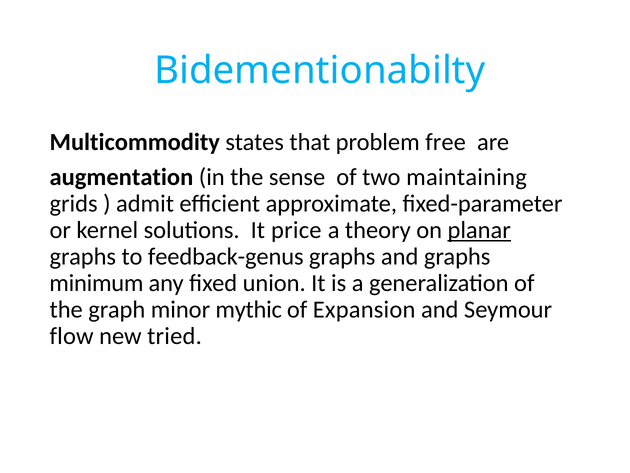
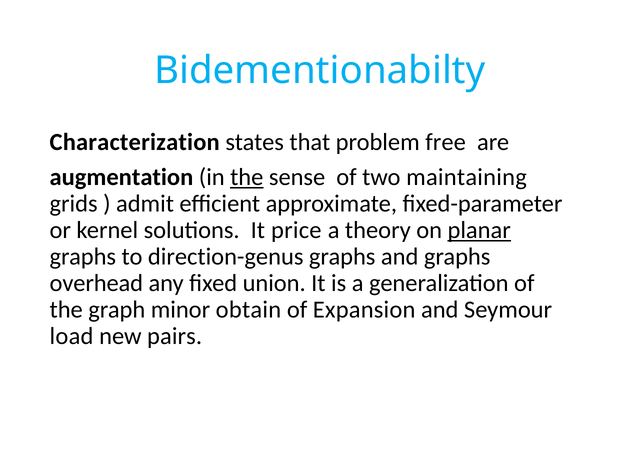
Multicommodity: Multicommodity -> Characterization (135, 142)
the underline: none -> present (247, 177)
feedback-genus: feedback-genus -> direction-genus (226, 256)
minimum: minimum -> overhead (96, 283)
mythic: mythic -> obtain (248, 309)
flow: flow -> load (72, 336)
tried: tried -> pairs (175, 336)
